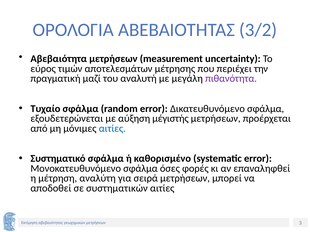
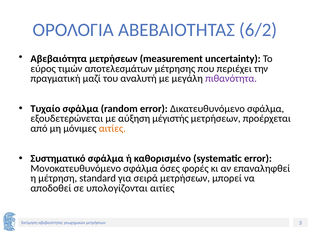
3/2: 3/2 -> 6/2 (258, 30)
αιτίες colour: blue -> orange (112, 129)
αναλύτη: αναλύτη -> standard (98, 179)
συστηματικών: συστηματικών -> υπολογίζονται (117, 189)
